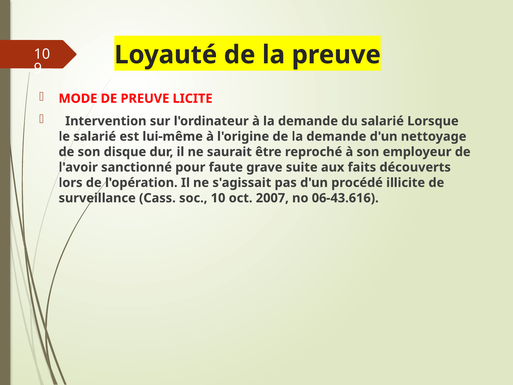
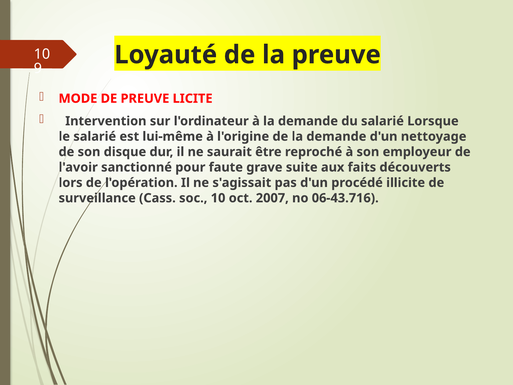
06-43.616: 06-43.616 -> 06-43.716 (345, 198)
